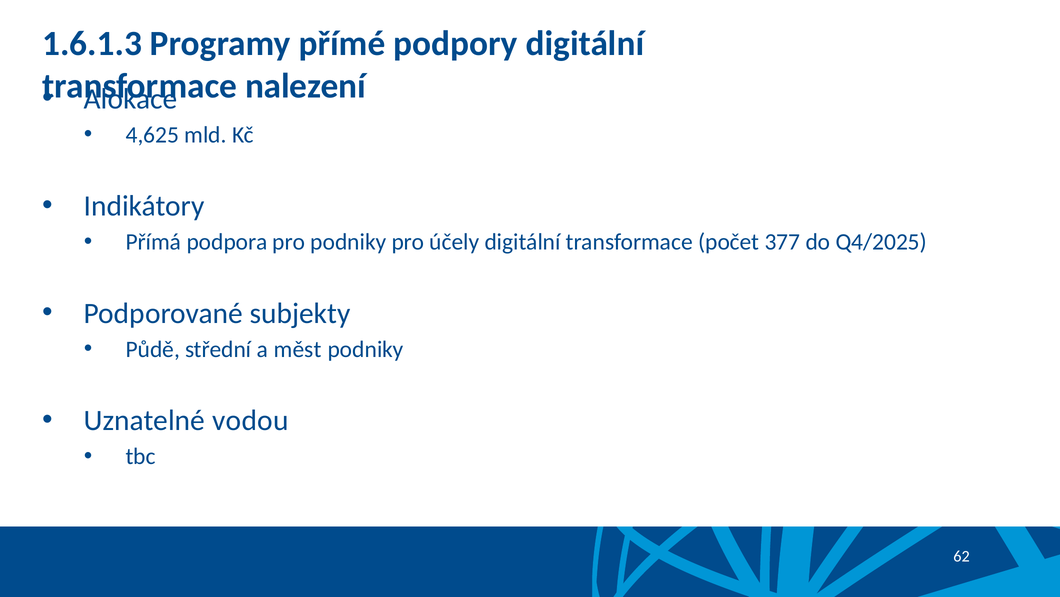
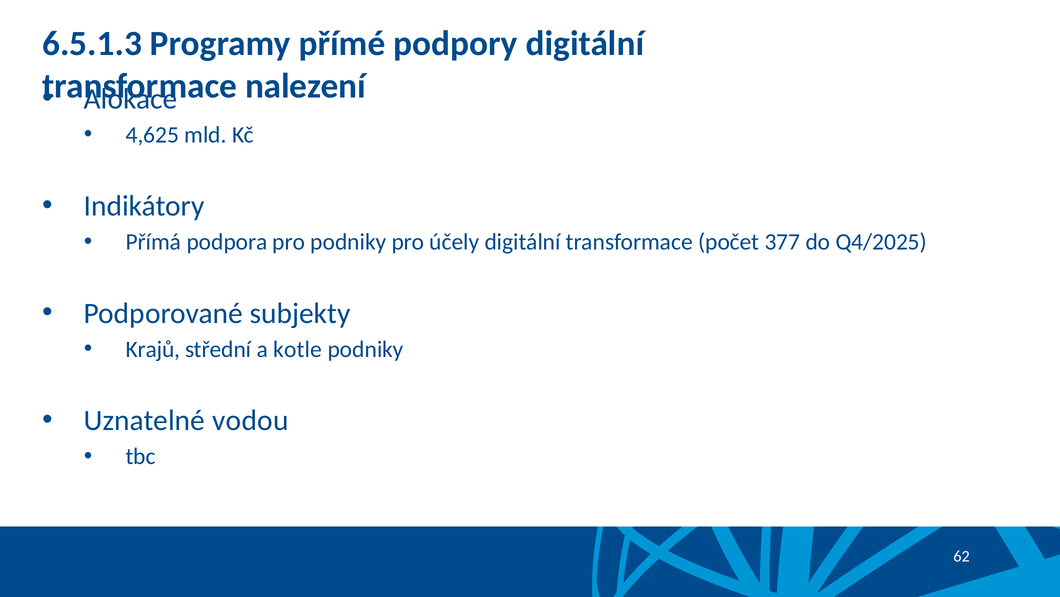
1.6.1.3: 1.6.1.3 -> 6.5.1.3 (92, 44)
Půdě: Půdě -> Krajů (153, 349)
měst: měst -> kotle (298, 349)
